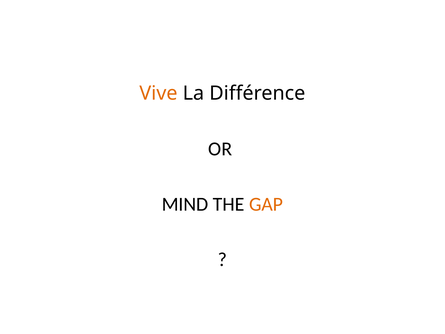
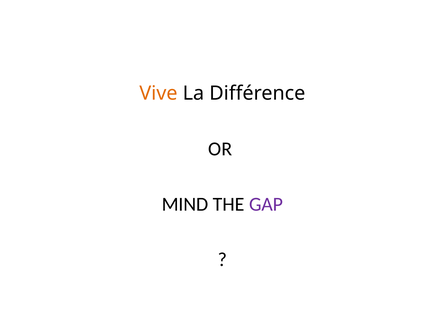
GAP colour: orange -> purple (266, 204)
